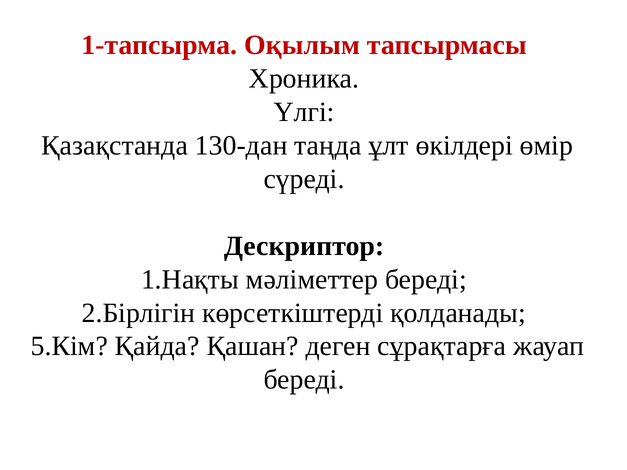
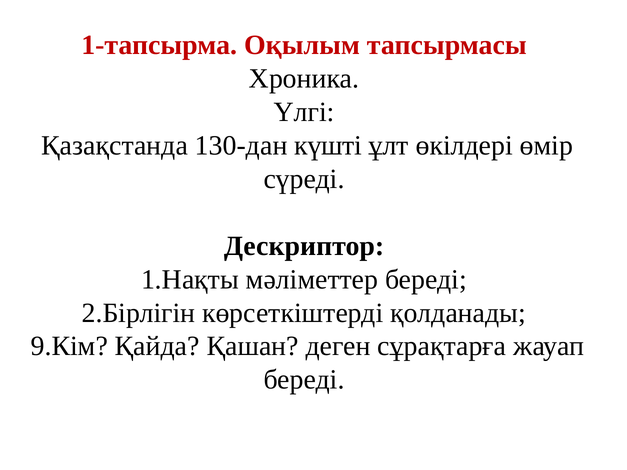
таңда: таңда -> күшті (328, 146)
5.Кім: 5.Кім -> 9.Кім (69, 346)
